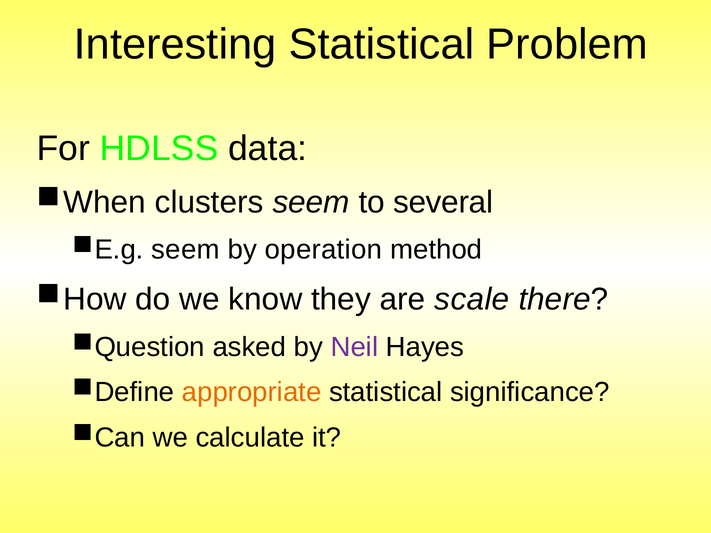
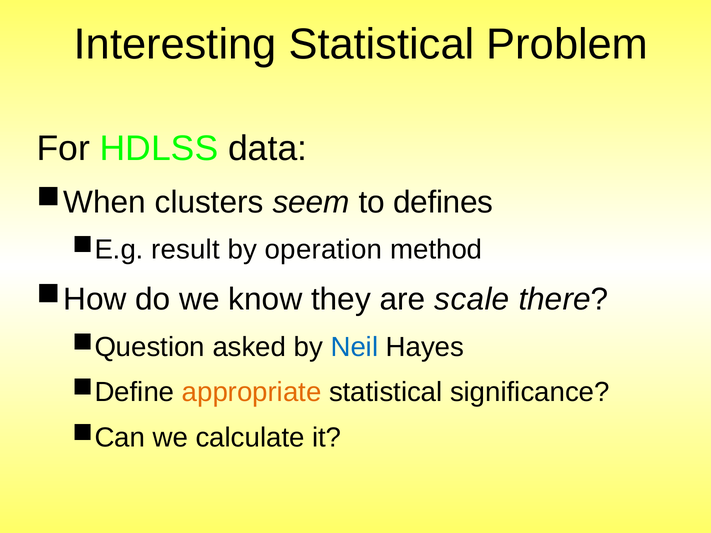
several: several -> defines (443, 202)
seem: seem -> result (186, 250)
Neil colour: purple -> blue (354, 347)
